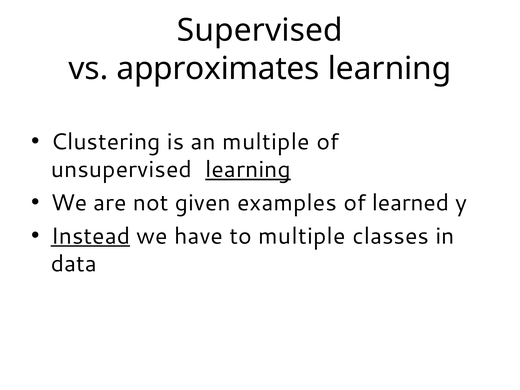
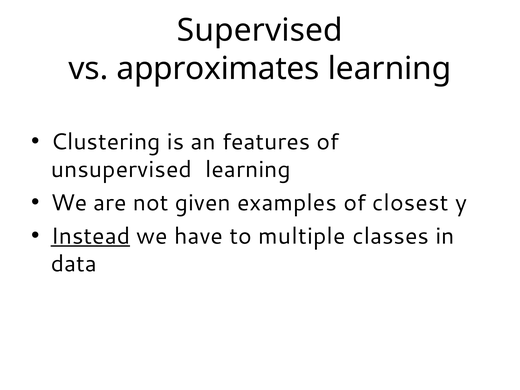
an multiple: multiple -> features (266, 142)
learning underline: present -> none (248, 170)
learned: learned -> closest (410, 203)
